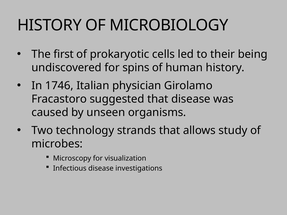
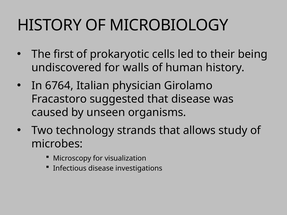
spins: spins -> walls (136, 68)
1746: 1746 -> 6764 (59, 86)
